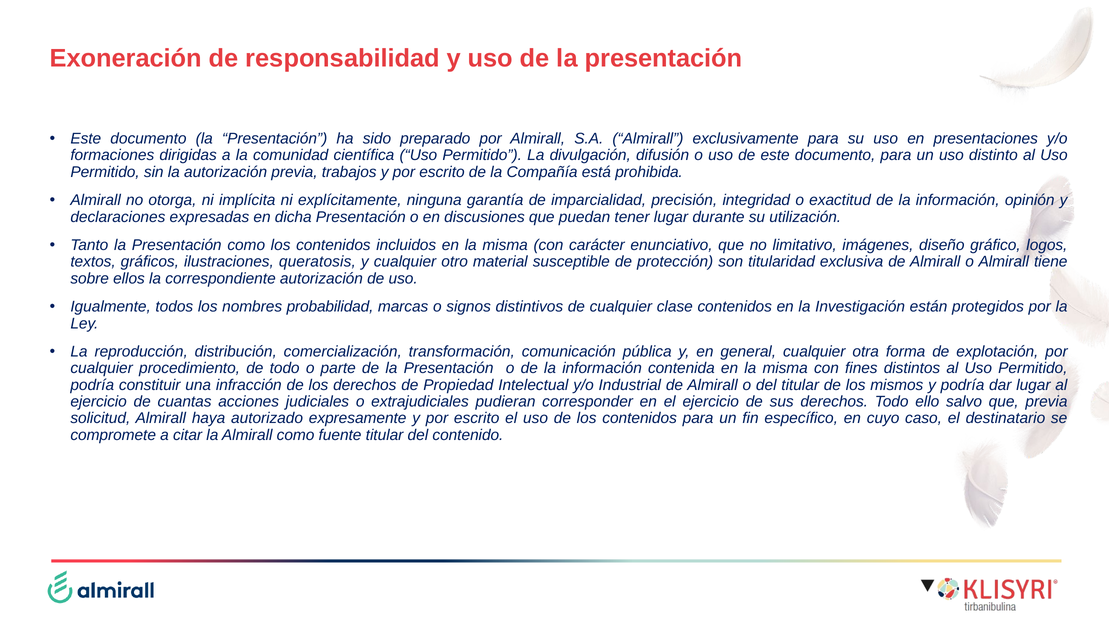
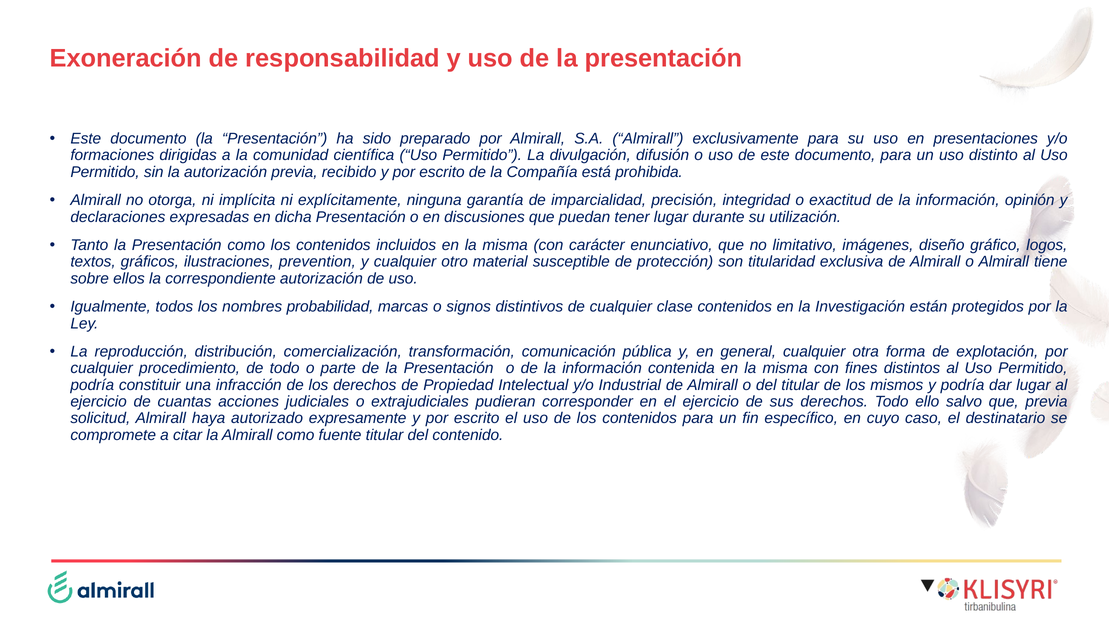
trabajos: trabajos -> recibido (349, 172)
queratosis: queratosis -> prevention (317, 262)
